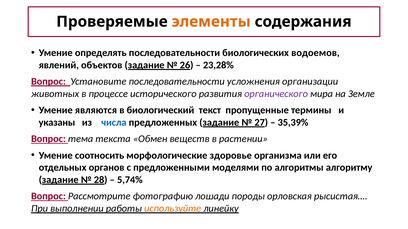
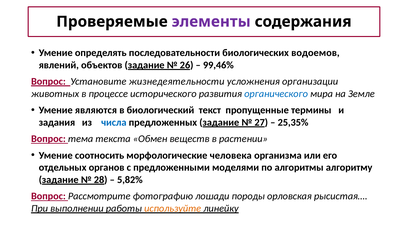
элементы colour: orange -> purple (211, 22)
23,28%: 23,28% -> 99,46% (218, 65)
Установите последовательности: последовательности -> жизнедеятельности (177, 82)
органического colour: purple -> blue (276, 94)
указаны: указаны -> задания (57, 123)
35,39%: 35,39% -> 25,35% (293, 123)
здоровье: здоровье -> человека (231, 156)
5,74%: 5,74% -> 5,82% (130, 180)
